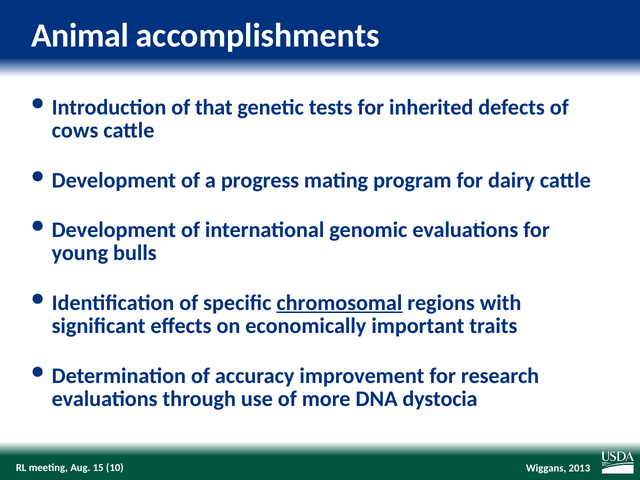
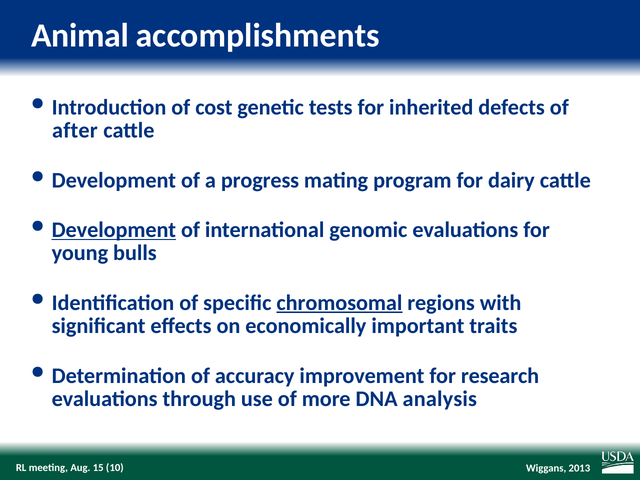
that: that -> cost (214, 107)
cows: cows -> after (75, 130)
Development underline: none -> present (114, 230)
dystocia: dystocia -> analysis (440, 399)
